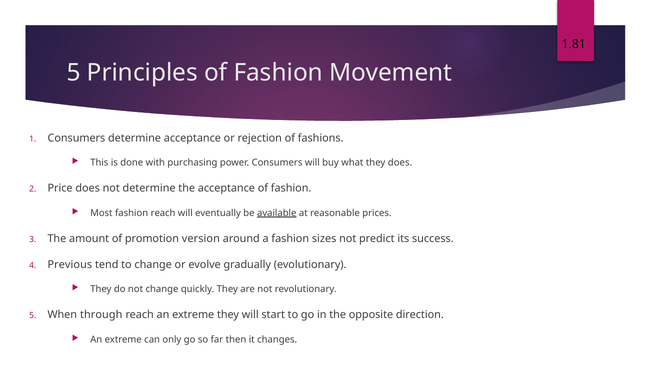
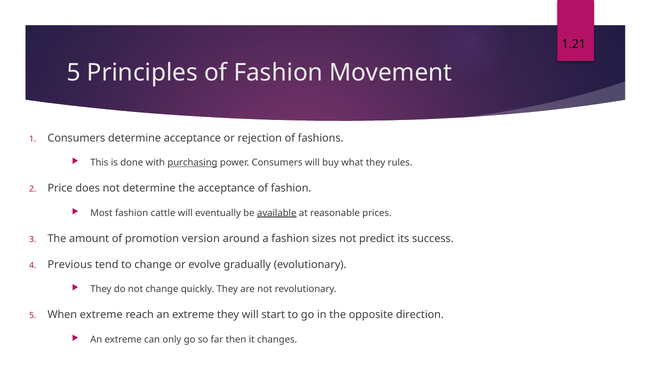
1.81: 1.81 -> 1.21 (574, 44)
purchasing underline: none -> present (192, 163)
they does: does -> rules (400, 163)
fashion reach: reach -> cattle (163, 213)
When through: through -> extreme (101, 315)
